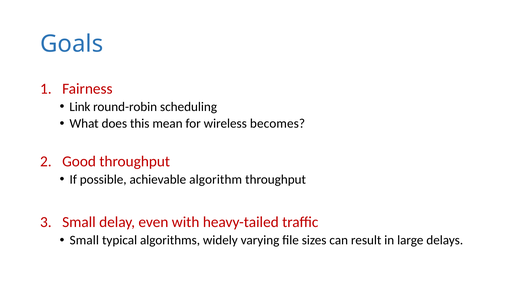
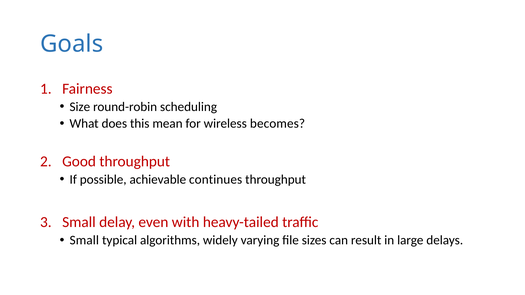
Link: Link -> Size (80, 107)
algorithm: algorithm -> continues (216, 180)
